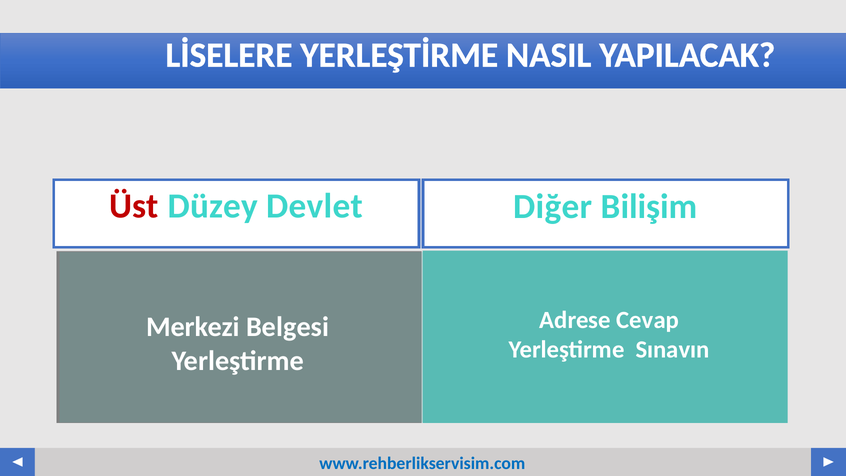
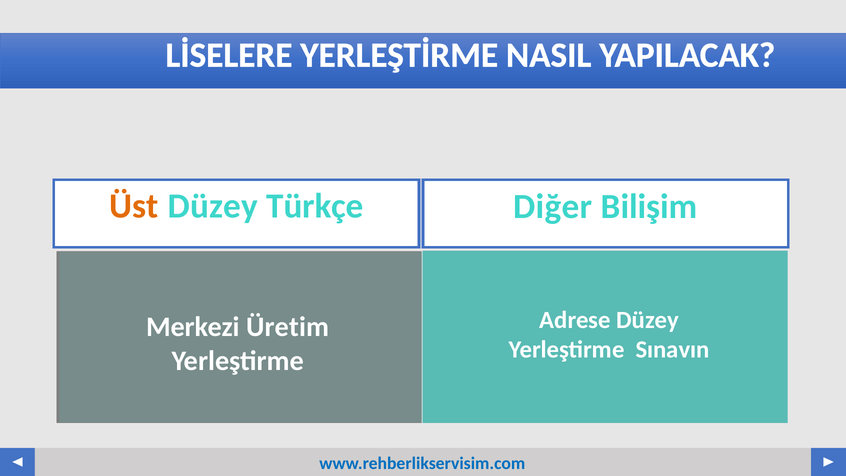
Üst colour: red -> orange (134, 206)
Devlet: Devlet -> Türkçe (315, 206)
Adrese Cevap: Cevap -> Düzey (648, 320)
Belgesi: Belgesi -> Üretim (288, 327)
